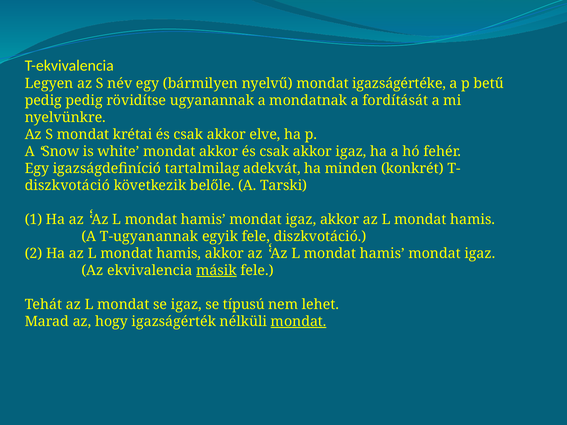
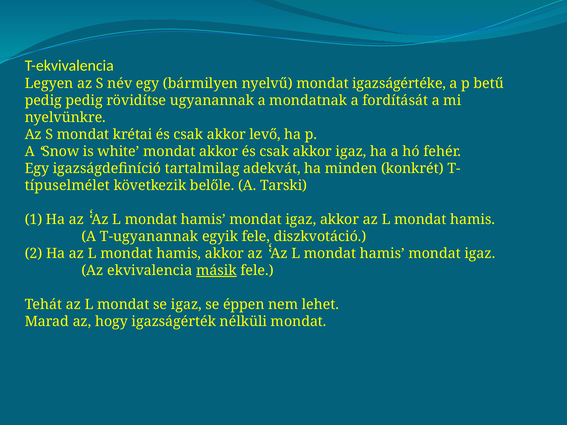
elve: elve -> levő (265, 135)
diszkvotáció: diszkvotáció -> típuselmélet (67, 186)
típusú: típusú -> éppen (244, 305)
mondat underline: present -> none (299, 322)
